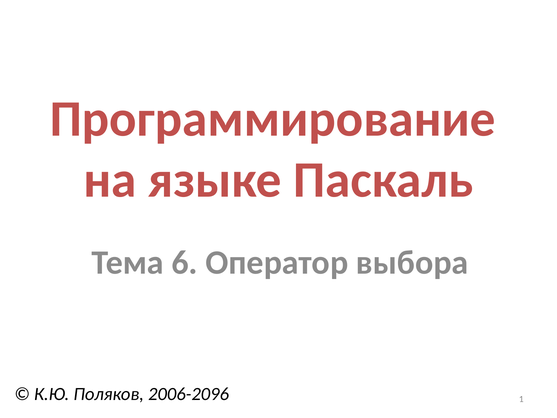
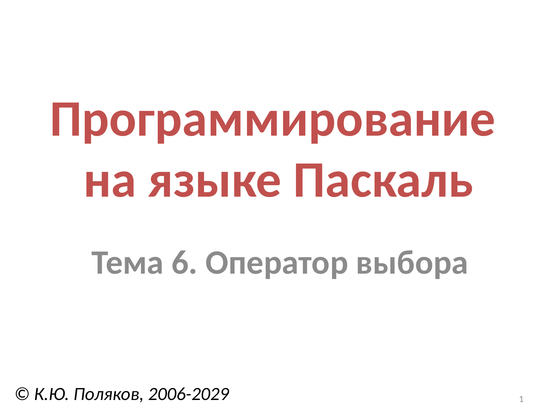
2006-2096: 2006-2096 -> 2006-2029 (189, 394)
